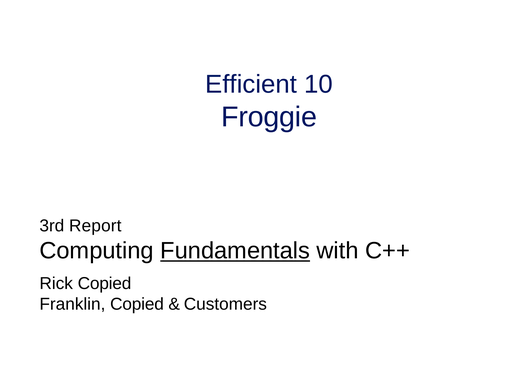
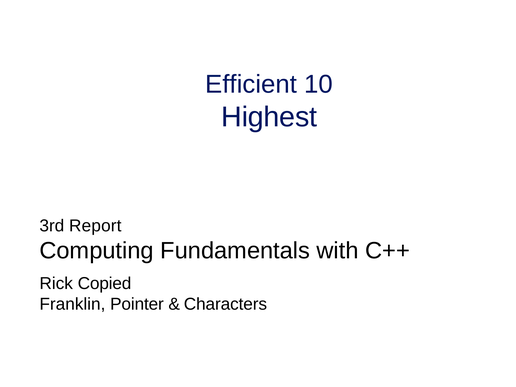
Froggie: Froggie -> Highest (269, 117)
Fundamentals underline: present -> none (235, 251)
Franklin Copied: Copied -> Pointer (137, 304)
Customers: Customers -> Characters (225, 304)
